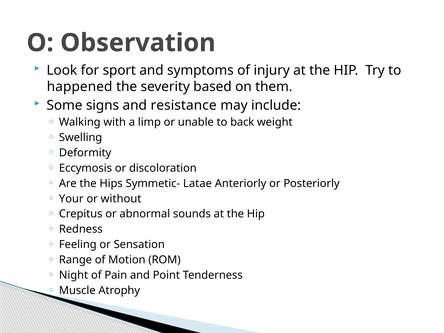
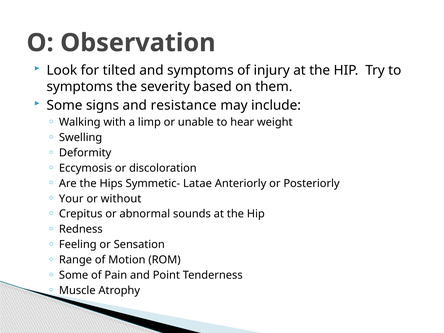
sport: sport -> tilted (119, 70)
happened: happened -> symptoms (80, 87)
back: back -> hear (242, 122)
Night: Night -> Some (74, 275)
